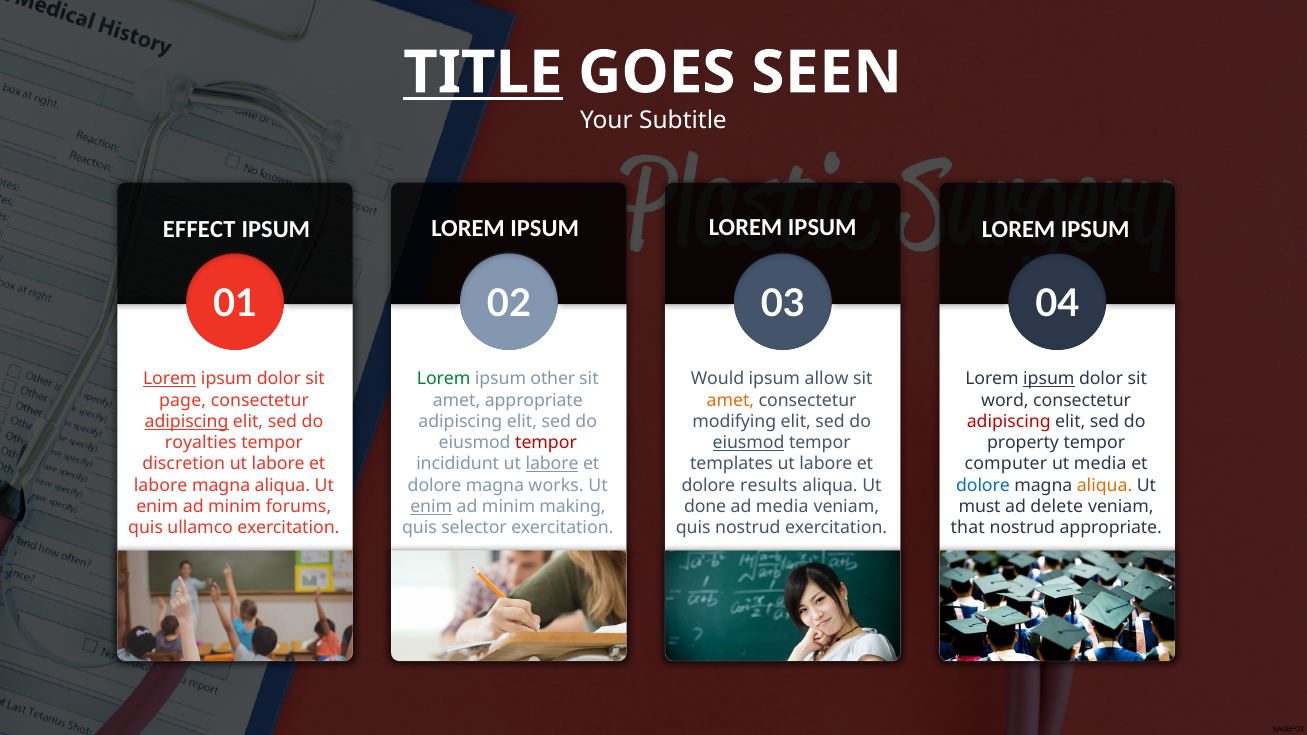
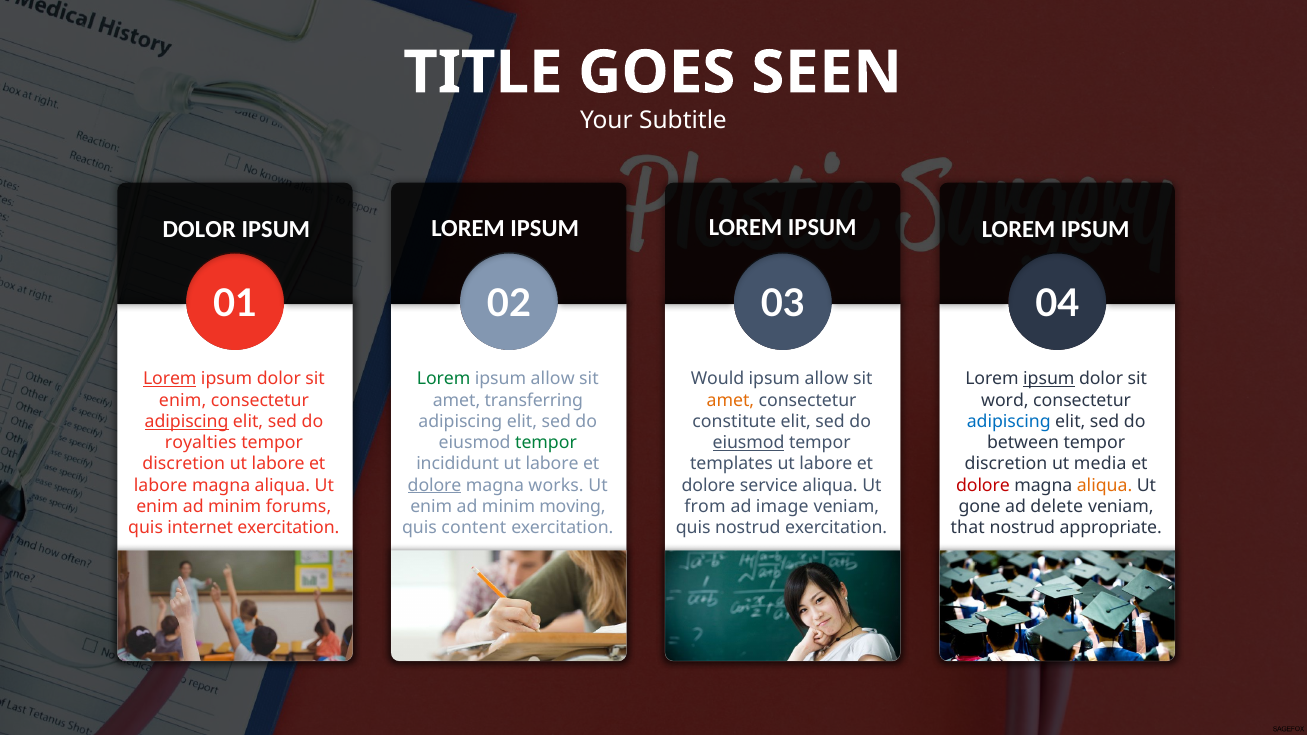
TITLE underline: present -> none (483, 73)
EFFECT: EFFECT -> DOLOR (199, 230)
other: other -> allow (553, 379)
page: page -> enim (183, 400)
amet appropriate: appropriate -> transferring (534, 400)
modifying: modifying -> constitute (734, 422)
adipiscing colour: red -> blue (1009, 422)
tempor colour: red -> green (546, 443)
property: property -> between (1023, 443)
labore underline: present -> none (552, 464)
computer: computer -> discretion (1006, 464)
dolore underline: none -> present (435, 485)
results: results -> service (769, 485)
dolore colour: blue -> red (983, 485)
enim underline: present -> none (431, 507)
making: making -> moving (573, 507)
done: done -> from (705, 507)
ad media: media -> image (782, 507)
must: must -> gone (980, 507)
ullamco: ullamco -> internet (200, 528)
selector: selector -> content (474, 528)
